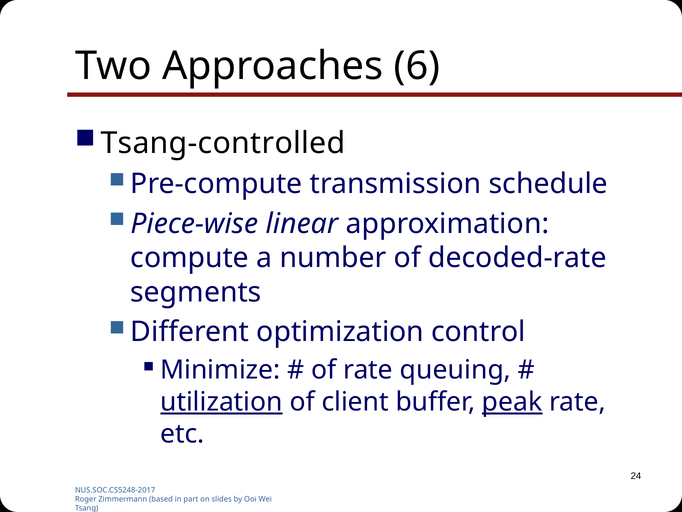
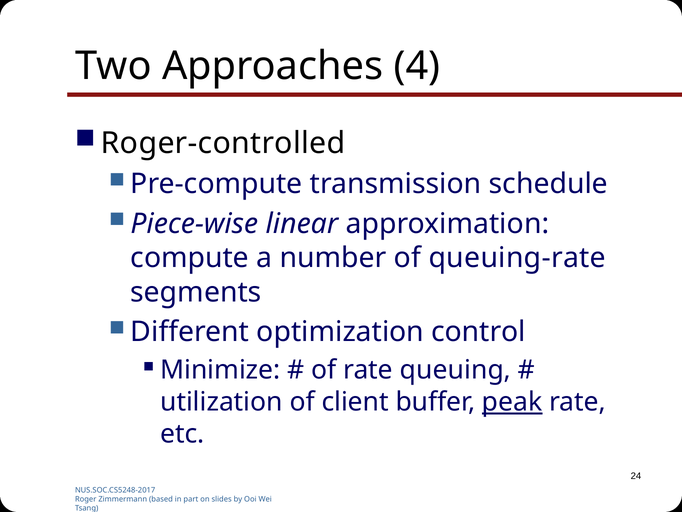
6: 6 -> 4 (417, 66)
Tsang-controlled: Tsang-controlled -> Roger-controlled (223, 143)
decoded-rate: decoded-rate -> queuing-rate (517, 258)
utilization underline: present -> none (221, 402)
